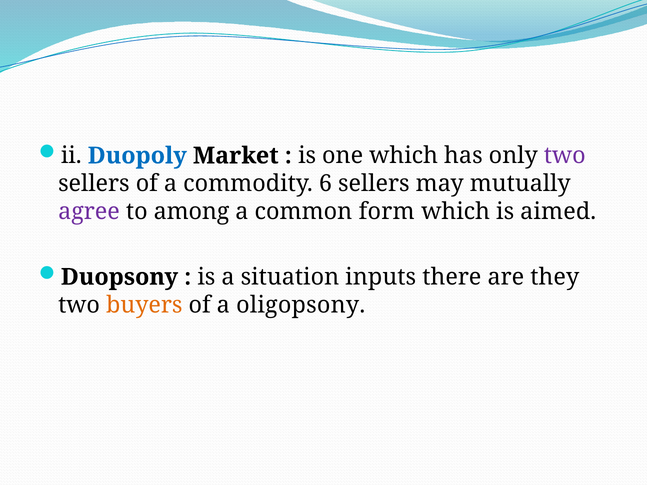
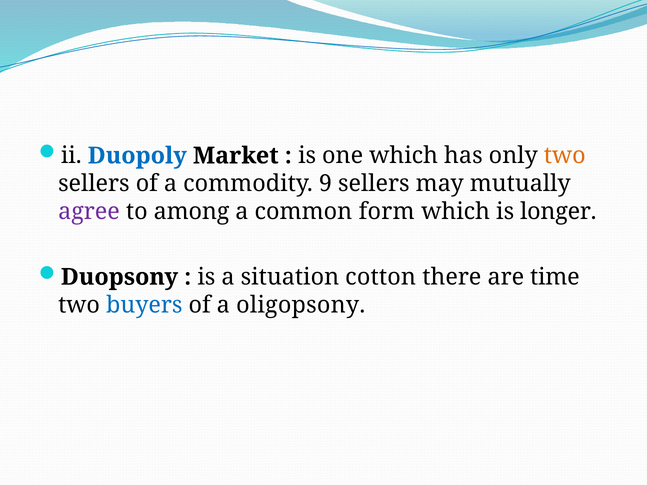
two colour: purple -> orange (565, 156)
6: 6 -> 9 (325, 184)
aimed: aimed -> longer (558, 212)
inputs: inputs -> cotton (381, 277)
they: they -> time (555, 277)
buyers colour: orange -> blue (144, 305)
